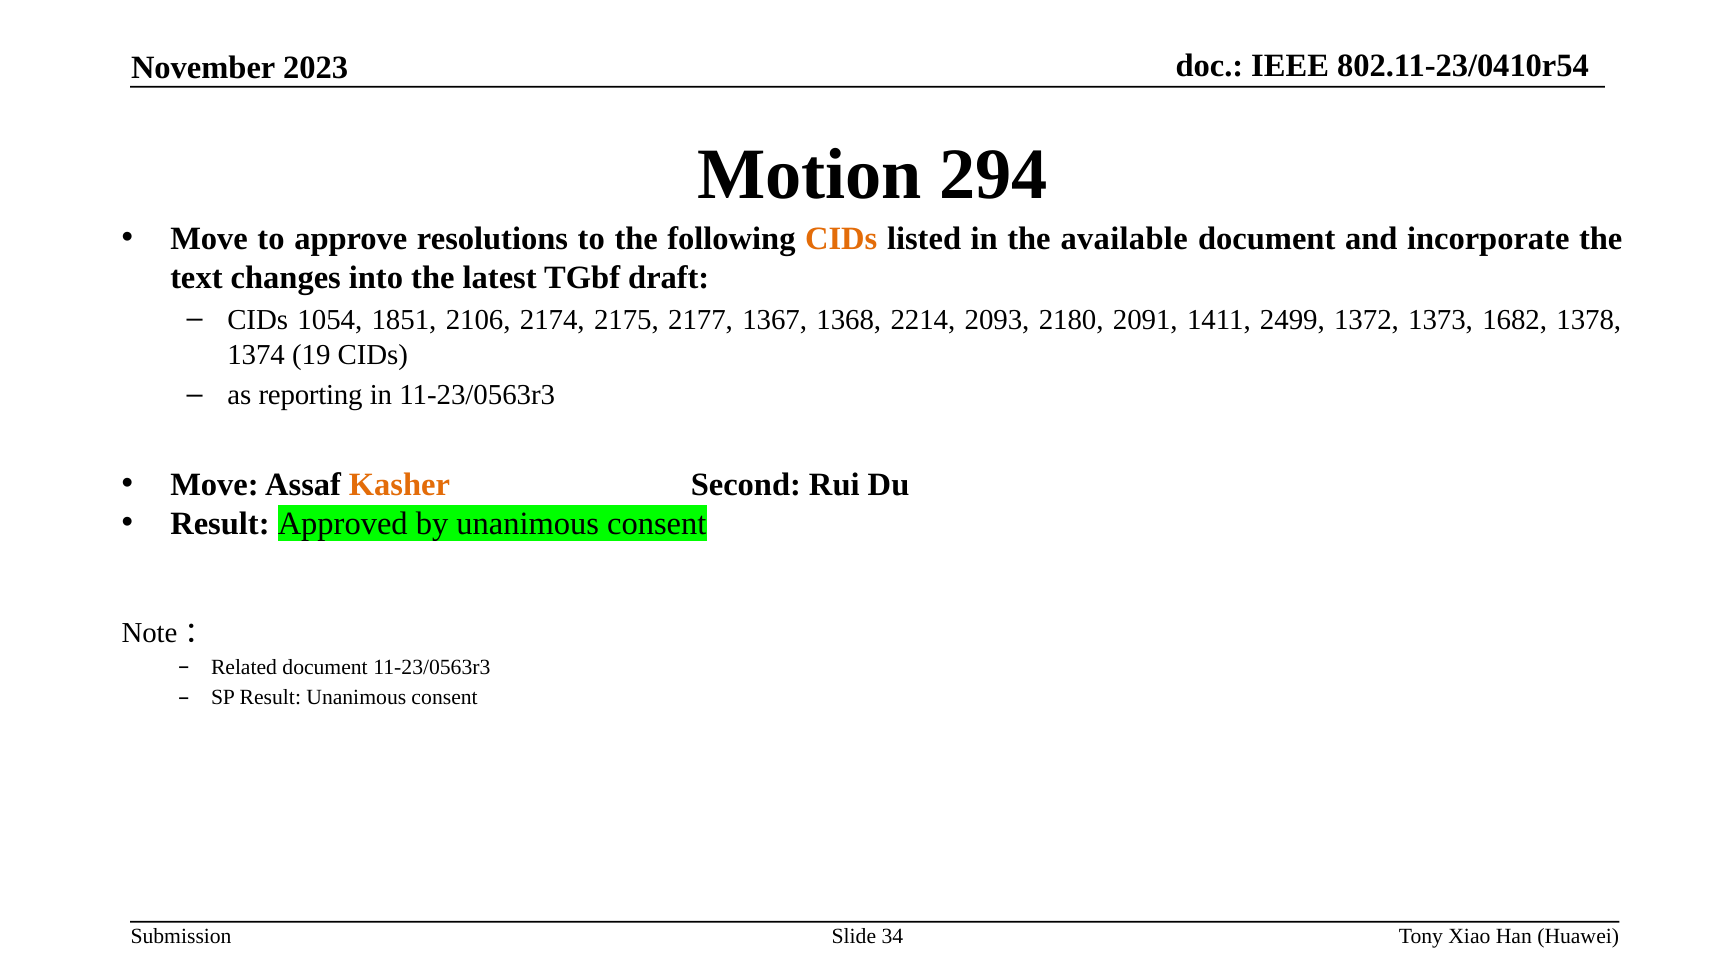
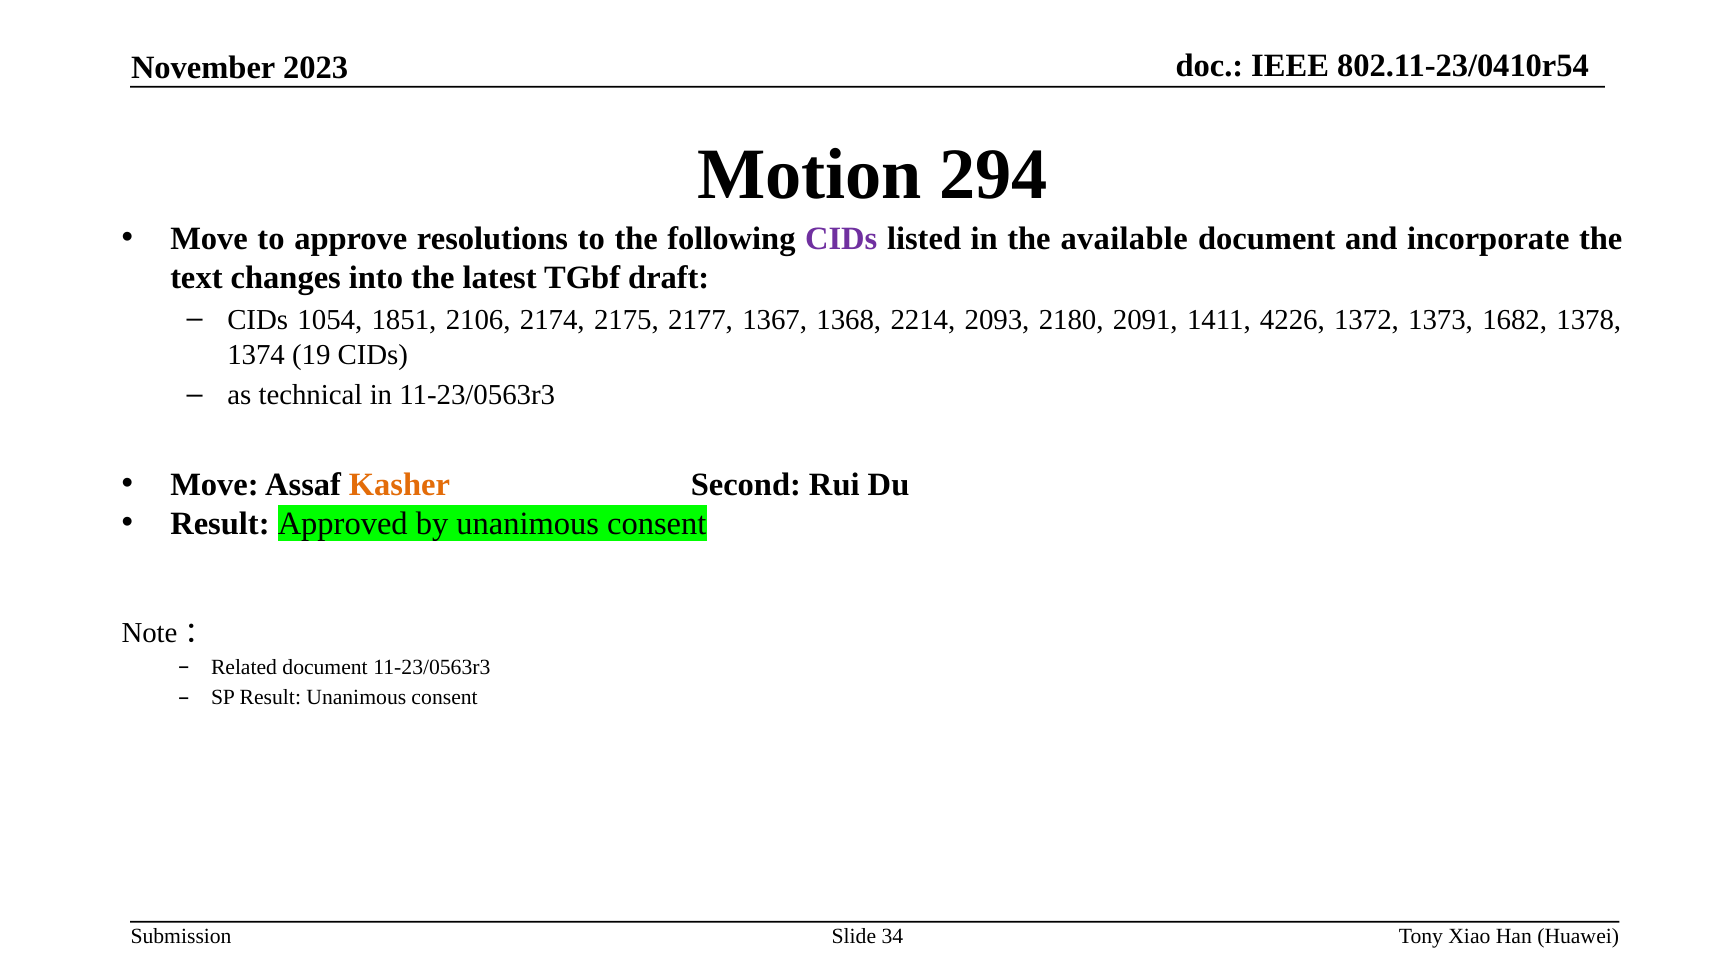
CIDs colour: orange -> purple (841, 239)
2499: 2499 -> 4226 (1292, 320)
reporting: reporting -> technical (310, 395)
